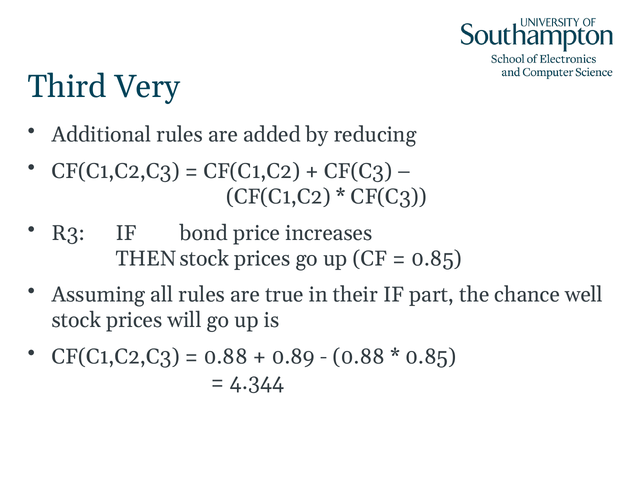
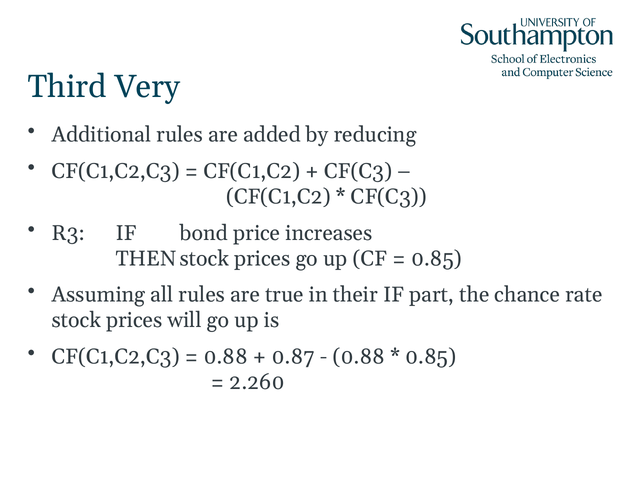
well: well -> rate (584, 295)
0.89: 0.89 -> 0.87 (293, 357)
4.344: 4.344 -> 2.260 (257, 382)
